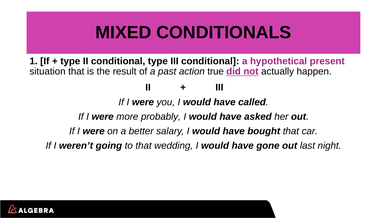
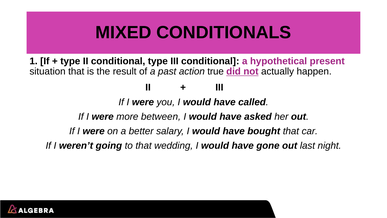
probably: probably -> between (161, 117)
